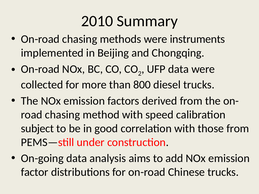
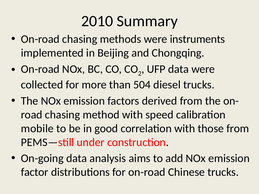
800: 800 -> 504 (142, 85)
subject: subject -> mobile (37, 129)
